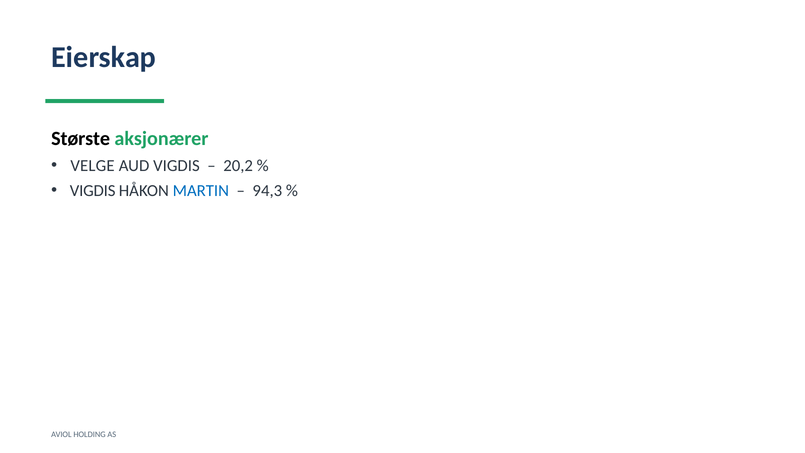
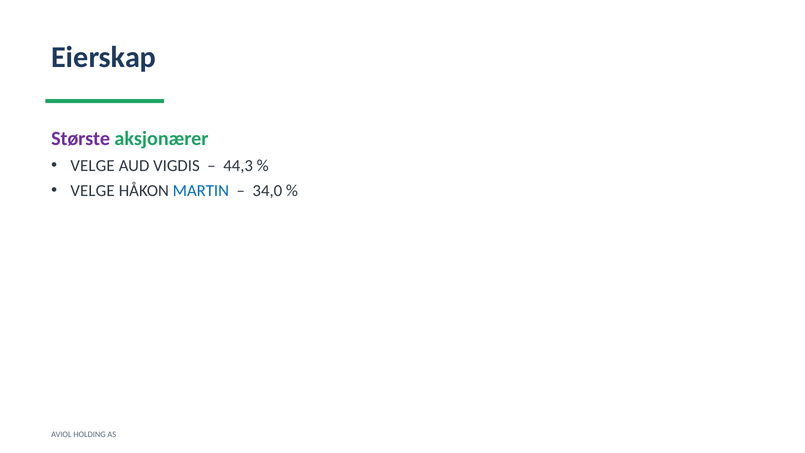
Største colour: black -> purple (81, 139)
20,2: 20,2 -> 44,3 (238, 166)
VIGDIS: VIGDIS -> VELGE (92, 191)
94,3: 94,3 -> 34,0 (267, 191)
